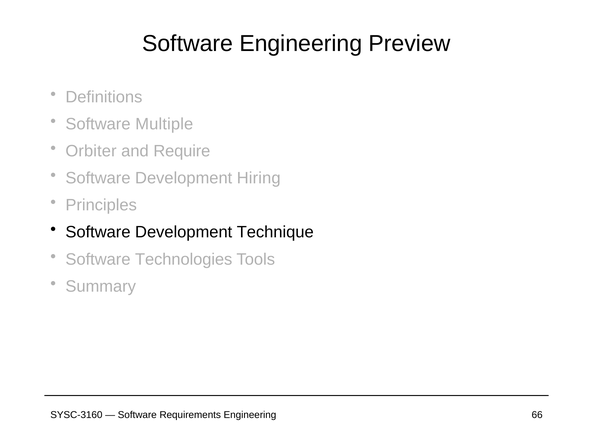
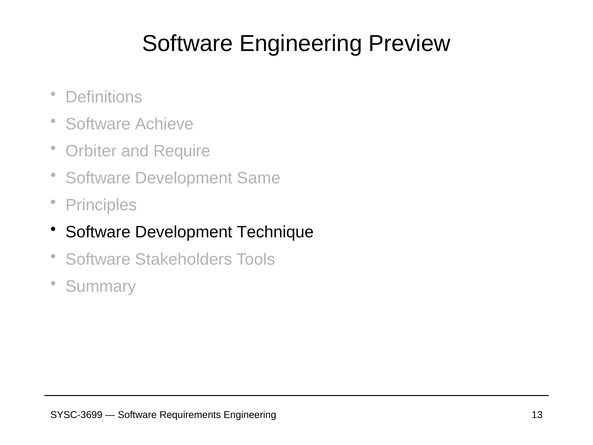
Multiple: Multiple -> Achieve (164, 124)
Hiring: Hiring -> Same (259, 178)
Technologies: Technologies -> Stakeholders (184, 259)
SYSC-3160: SYSC-3160 -> SYSC-3699 (76, 415)
66: 66 -> 13 (537, 415)
